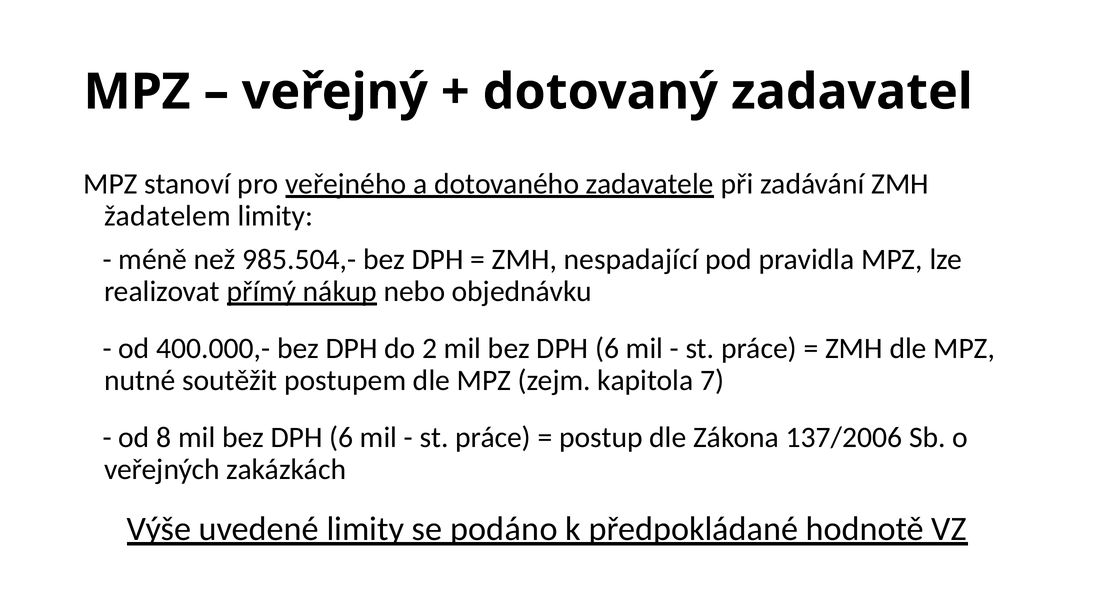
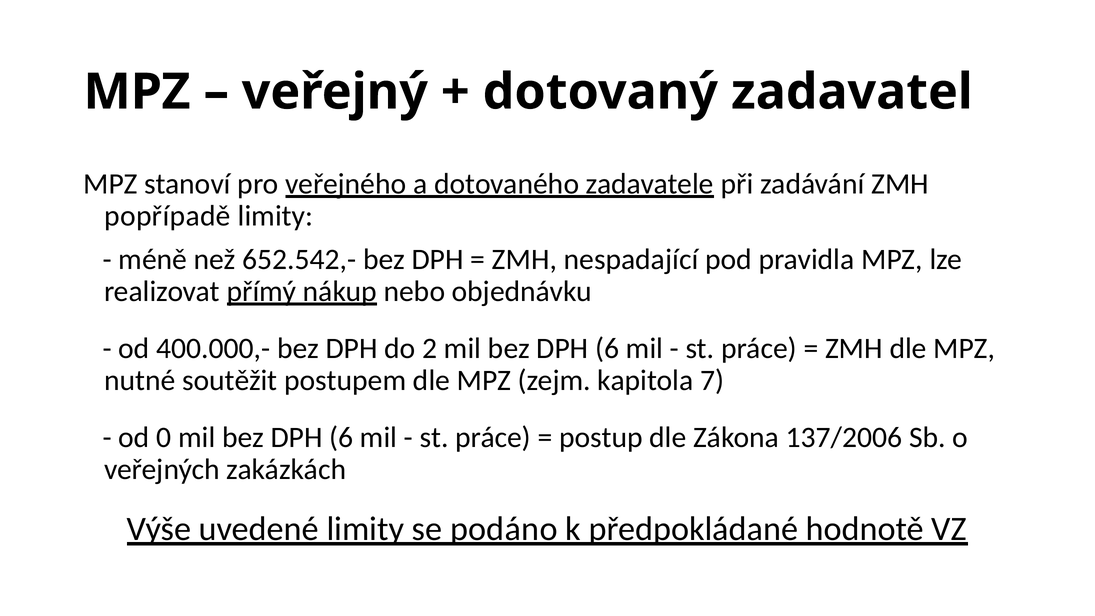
žadatelem: žadatelem -> popřípadě (167, 216)
985.504,-: 985.504,- -> 652.542,- (299, 259)
8: 8 -> 0 (164, 438)
